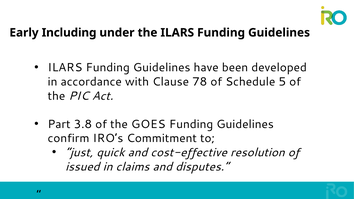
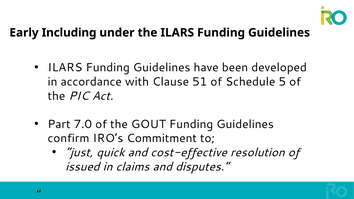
78: 78 -> 51 (200, 82)
3.8: 3.8 -> 7.0 (83, 124)
GOES: GOES -> GOUT (148, 124)
